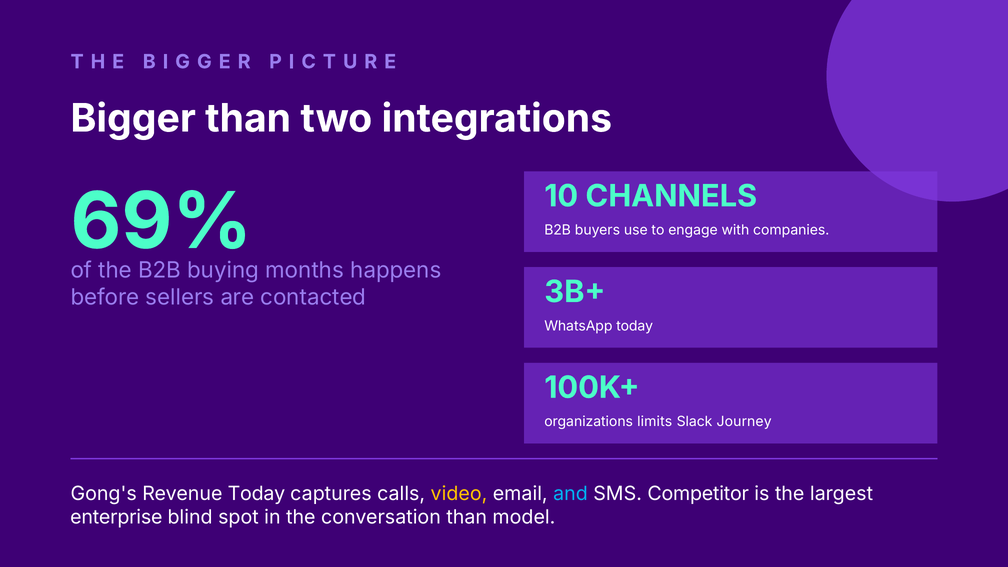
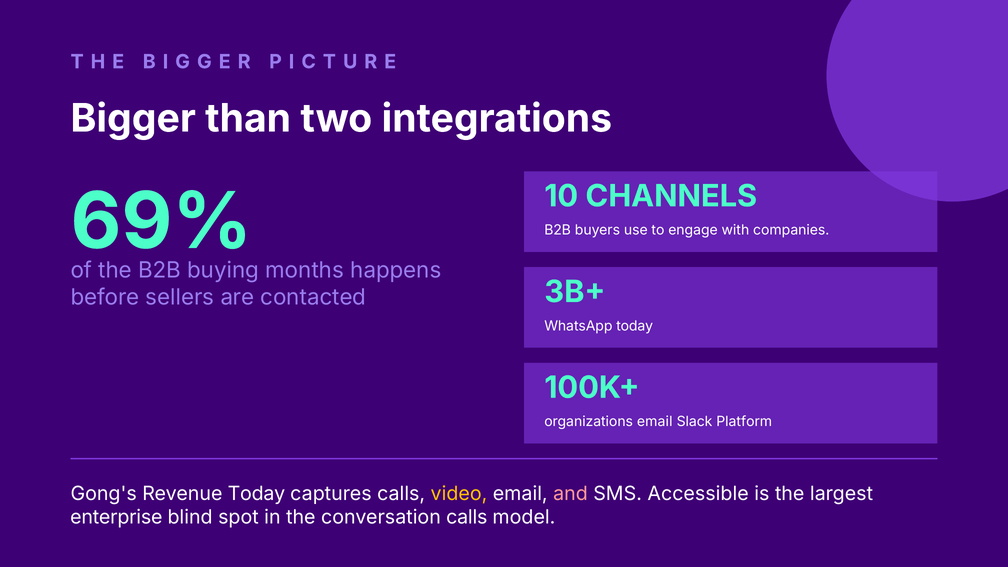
organizations limits: limits -> email (655, 422)
Journey: Journey -> Platform (744, 422)
and colour: light blue -> pink (571, 494)
Competitor: Competitor -> Accessible (698, 494)
conversation than: than -> calls (467, 517)
